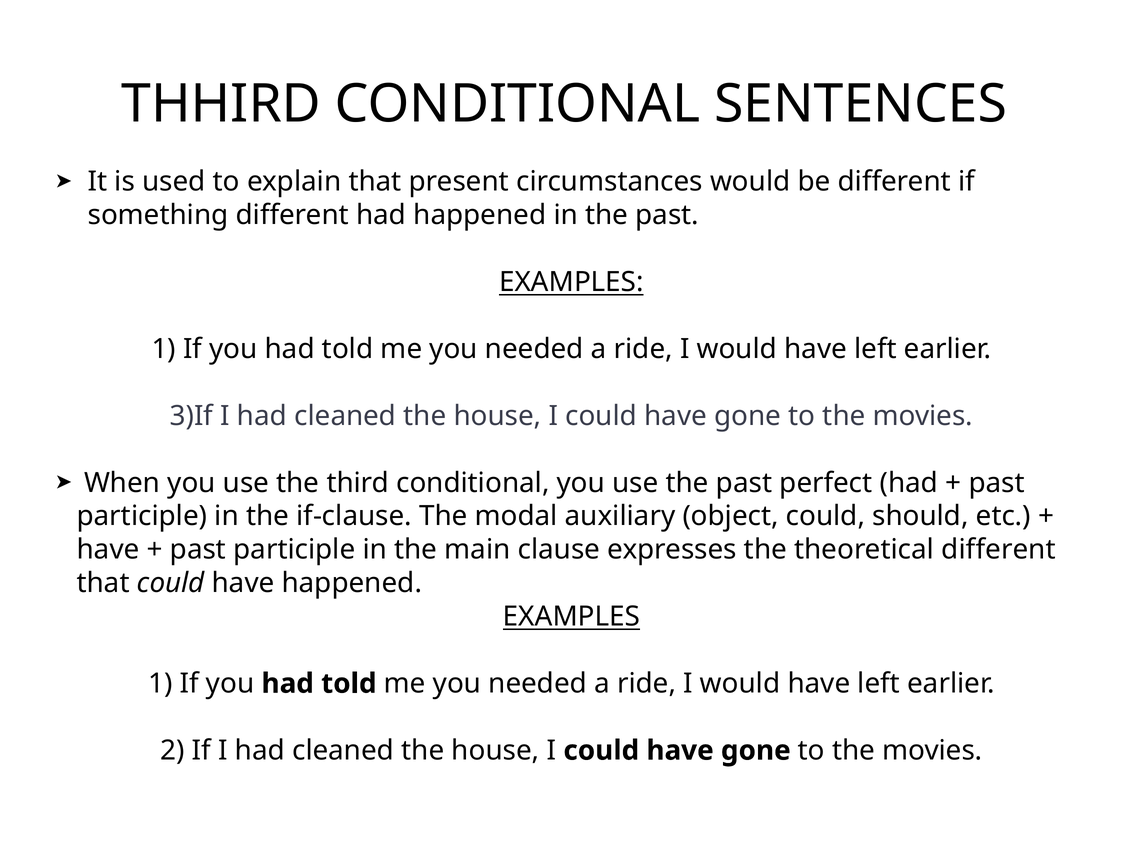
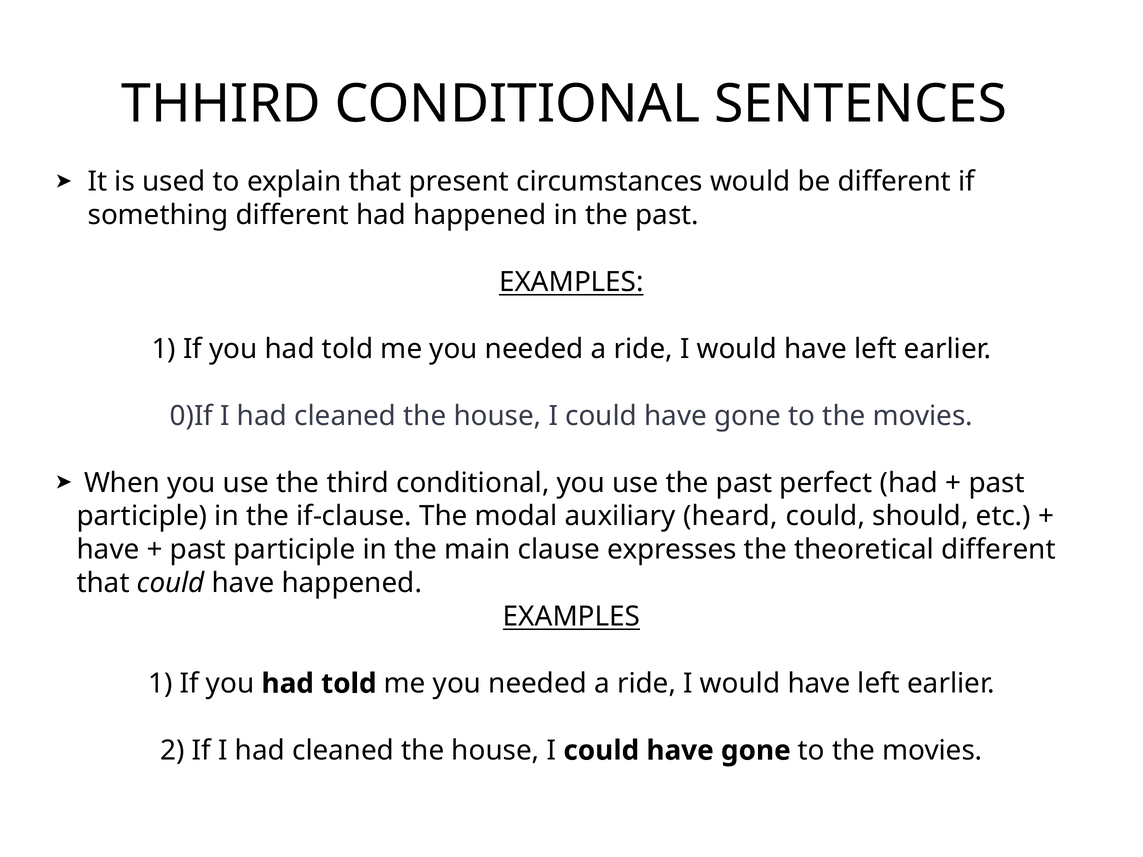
3)If: 3)If -> 0)If (191, 416)
object: object -> heard (730, 516)
